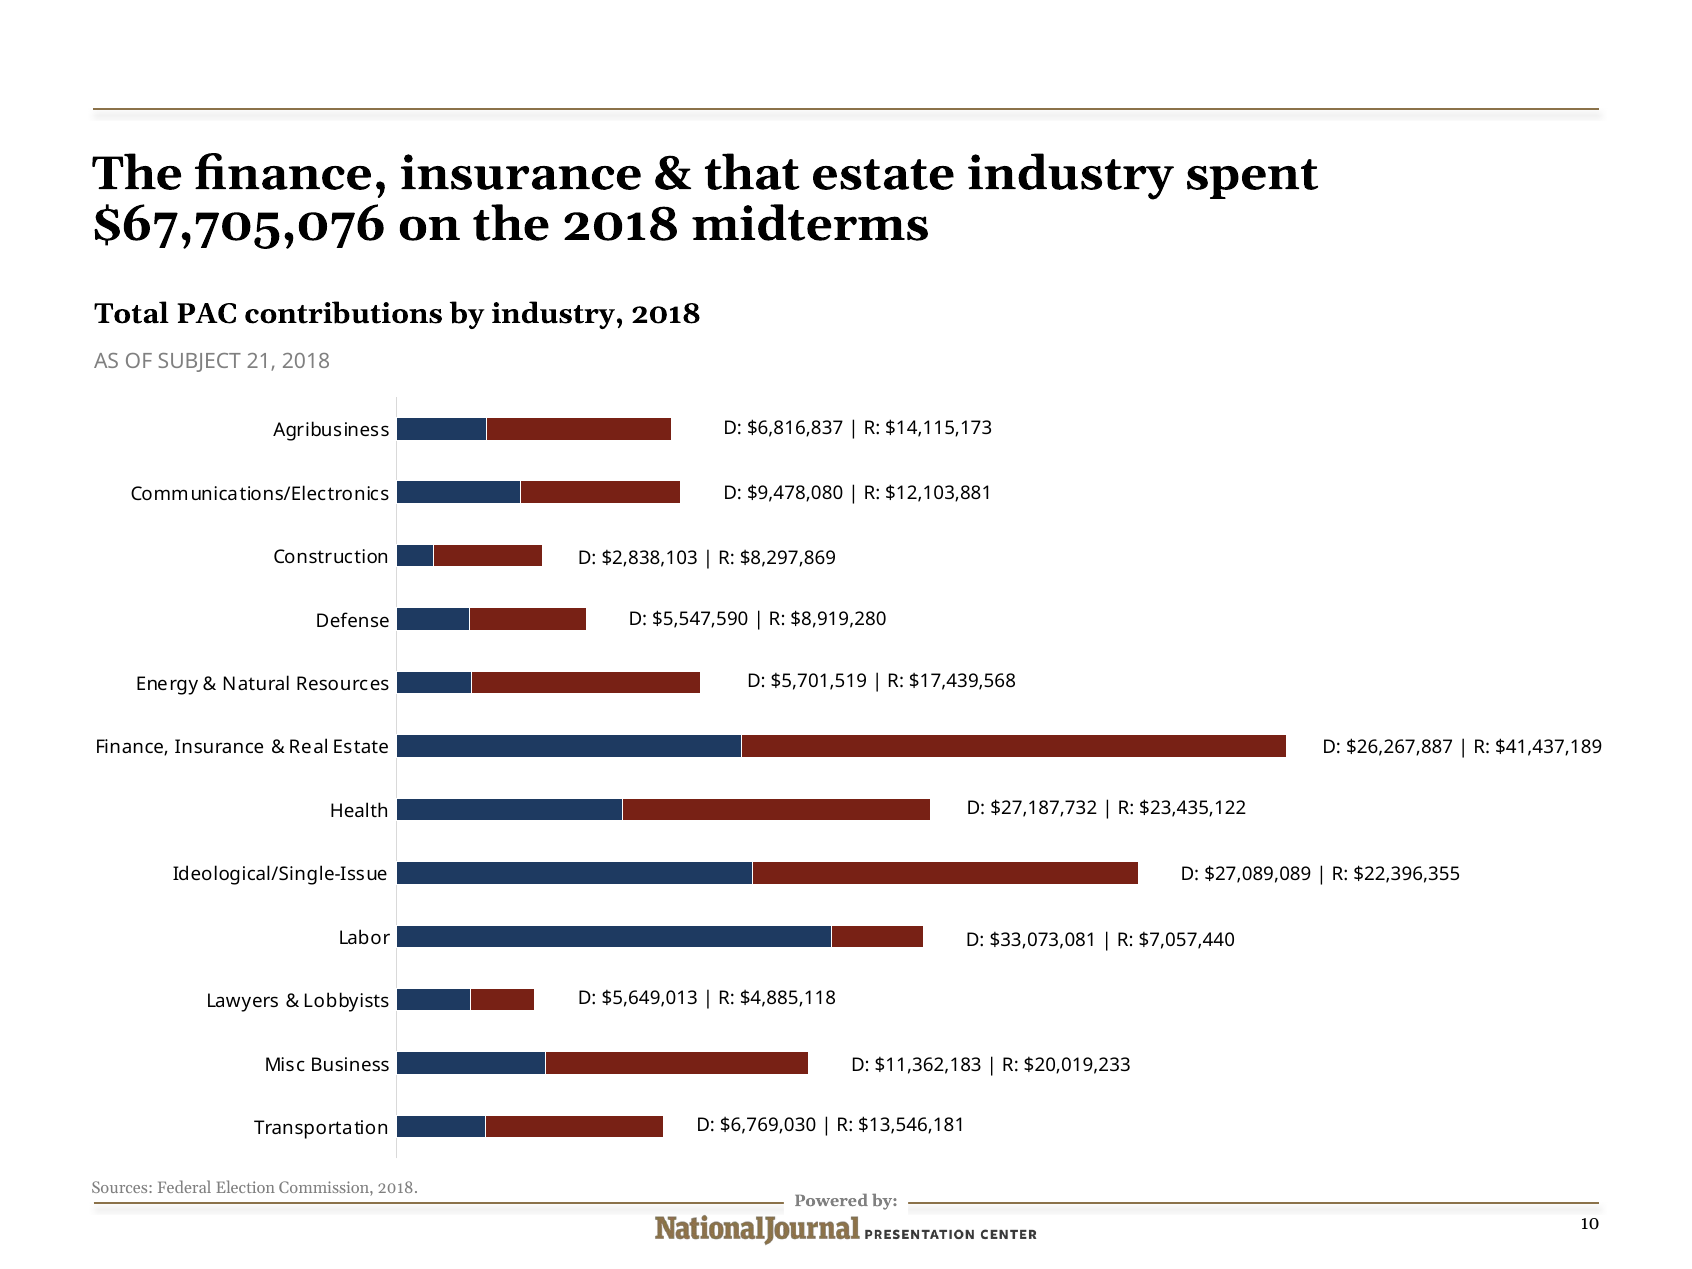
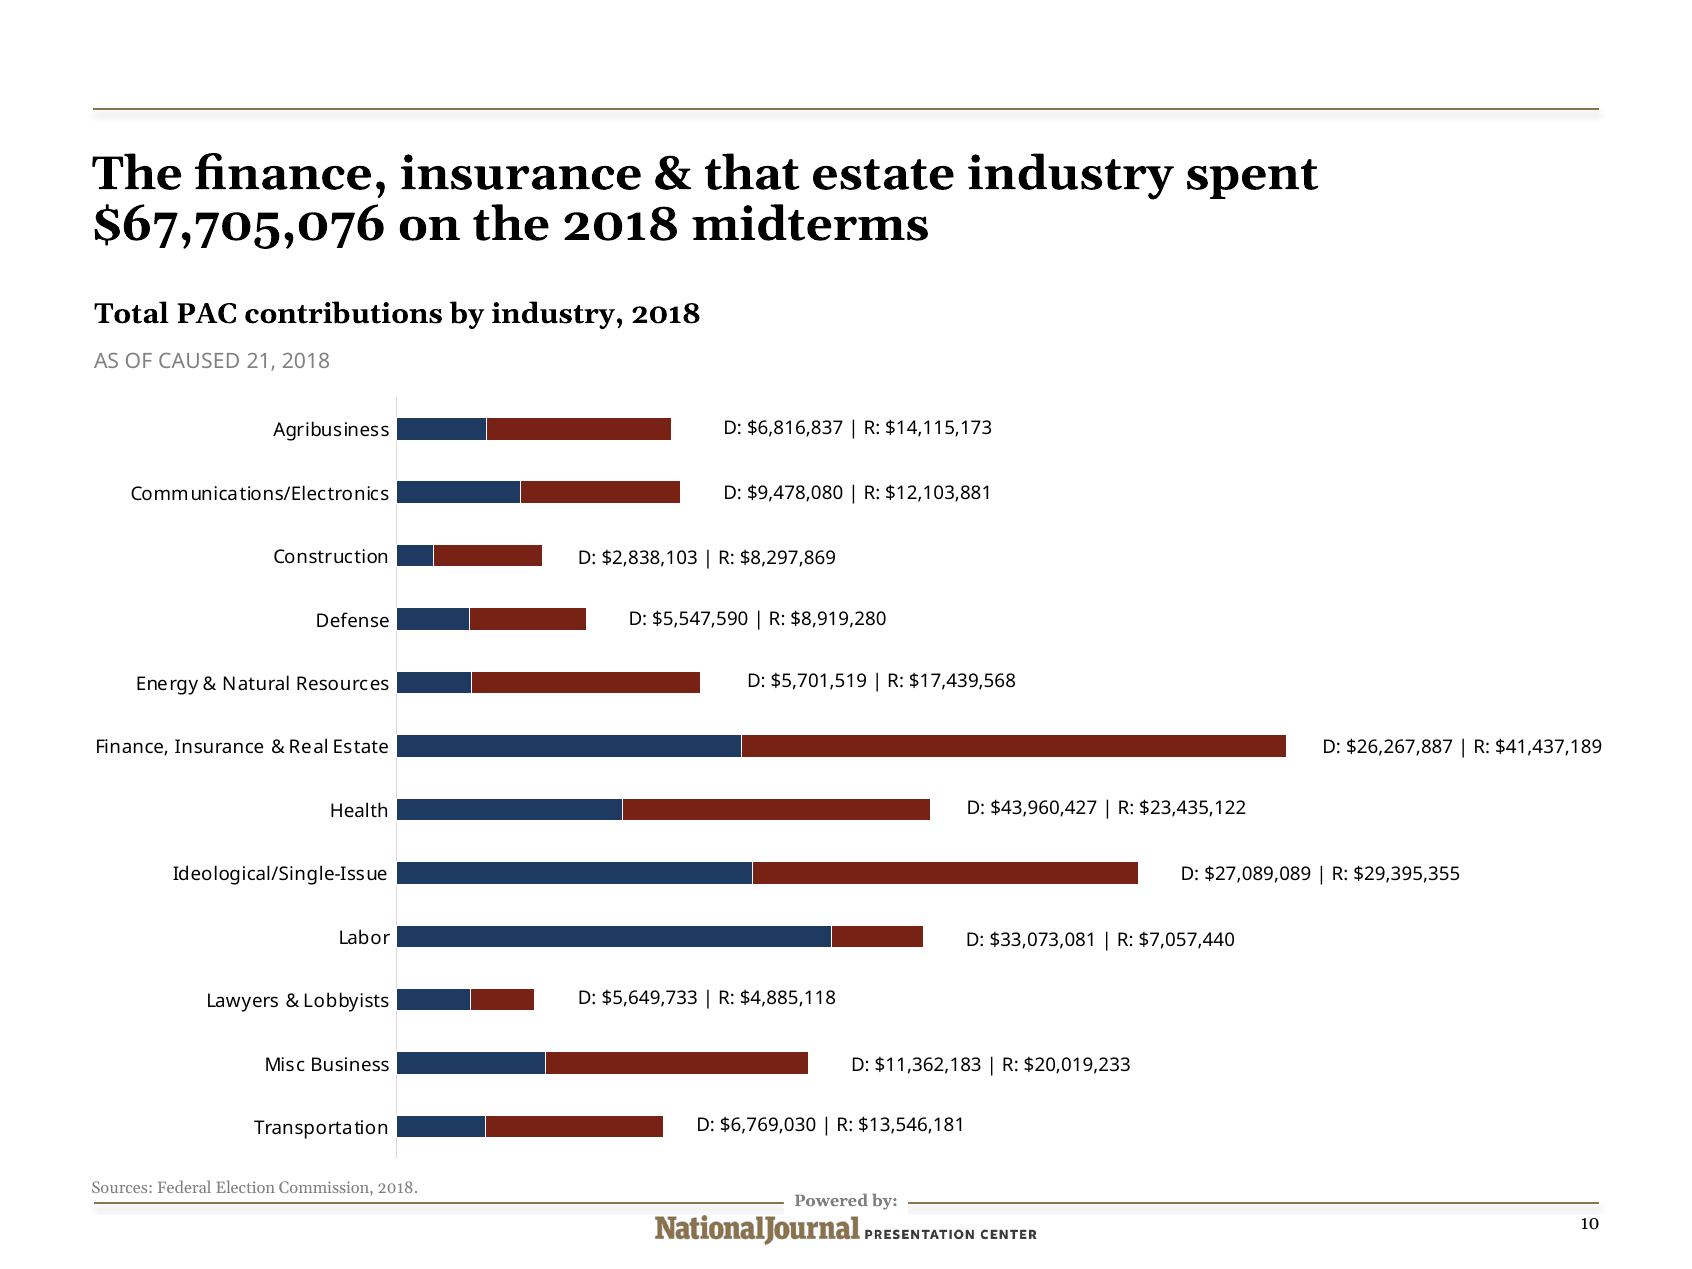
SUBJECT: SUBJECT -> CAUSED (199, 361)
$27,187,732: $27,187,732 -> $43,960,427 (1044, 808)
$22,396,355: $22,396,355 -> $29,395,355 (1407, 874)
$5,649,013: $5,649,013 -> $5,649,733 (650, 998)
